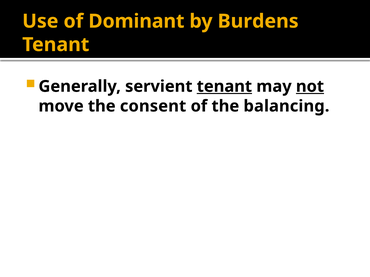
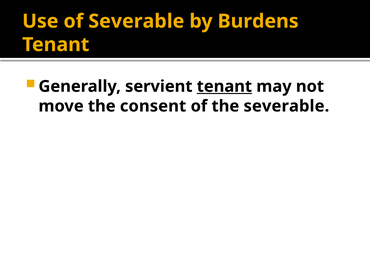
of Dominant: Dominant -> Severable (136, 21)
not underline: present -> none (310, 87)
the balancing: balancing -> severable (286, 106)
